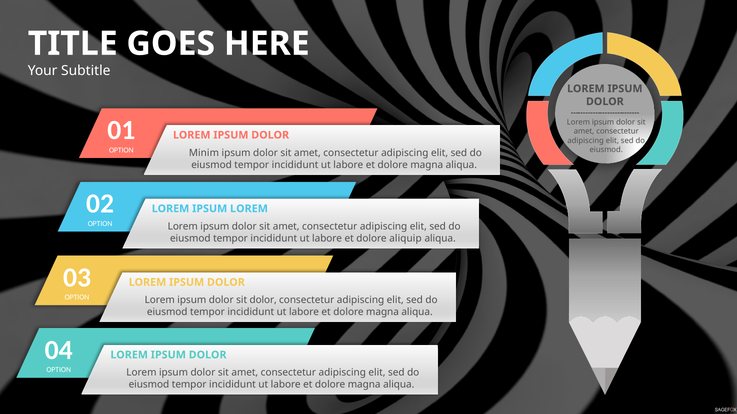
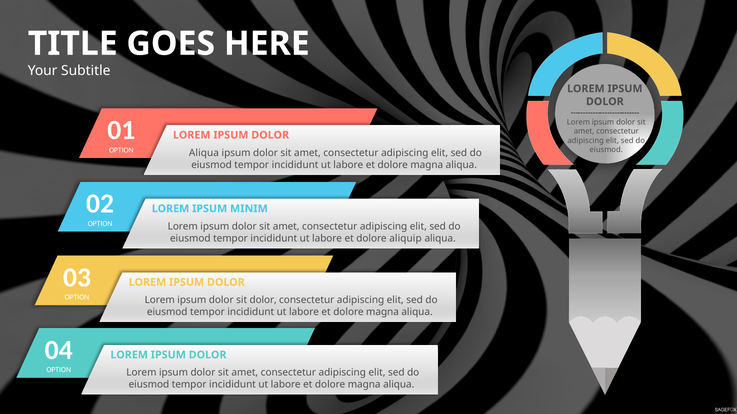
Minim: Minim -> Aliqua (204, 153)
IPSUM LOREM: LOREM -> MINIM (249, 209)
